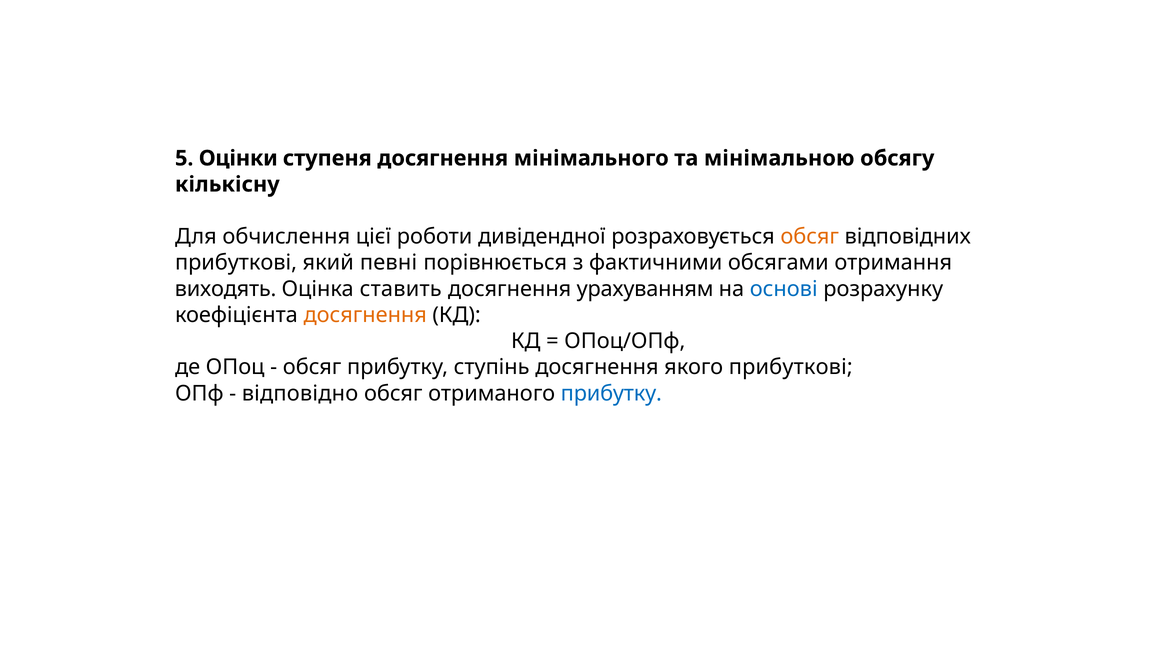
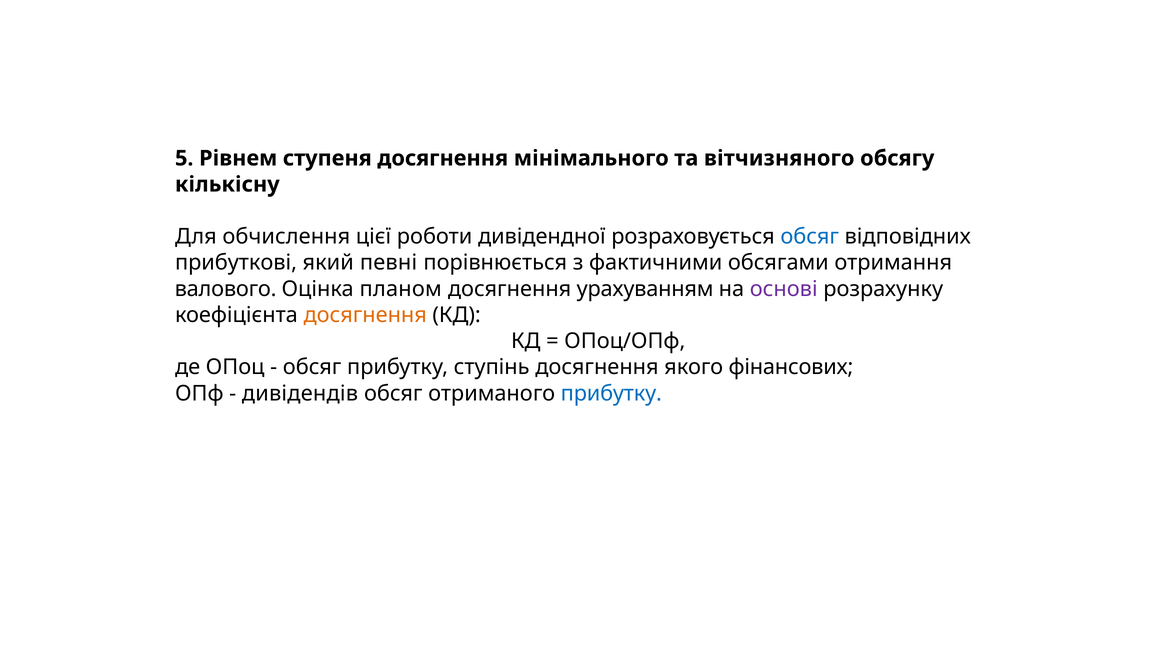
Оцінки: Оцінки -> Рівнем (238, 158)
мінімальною: мінімальною -> вітчизняного (779, 158)
обсяг colour: orange -> blue (810, 237)
виходять: виходять -> валового (226, 289)
ставить: ставить -> планом (401, 289)
основі colour: blue -> purple (784, 289)
якого прибуткові: прибуткові -> фінансових (791, 367)
відповідно: відповідно -> дивідендів (300, 393)
